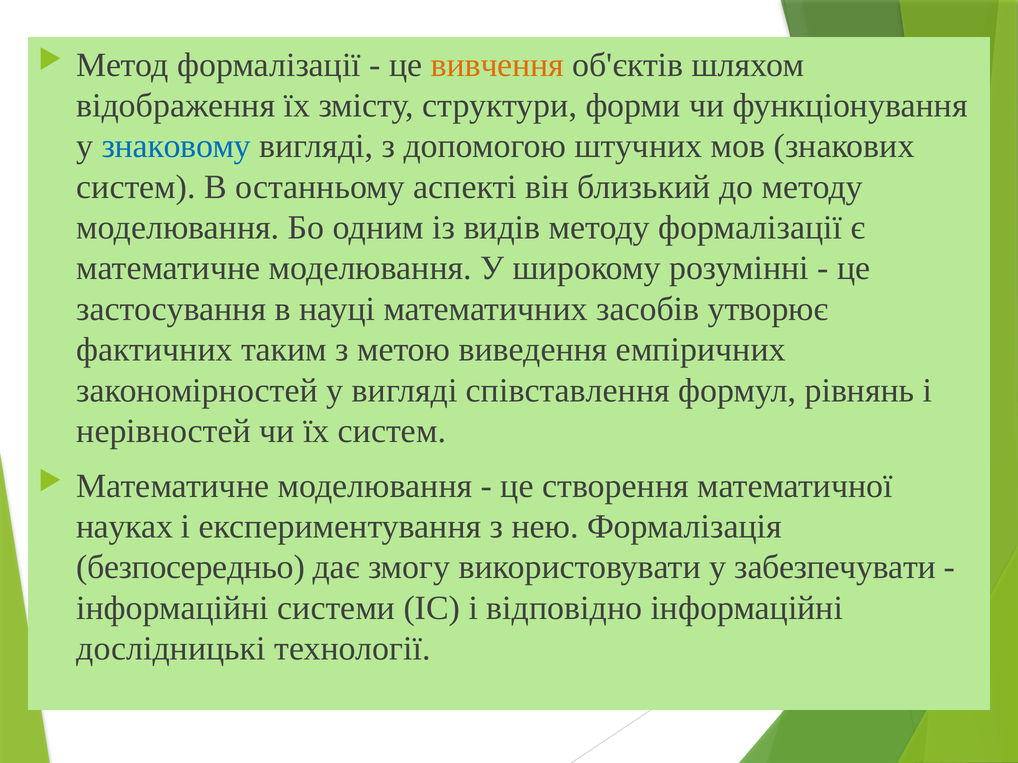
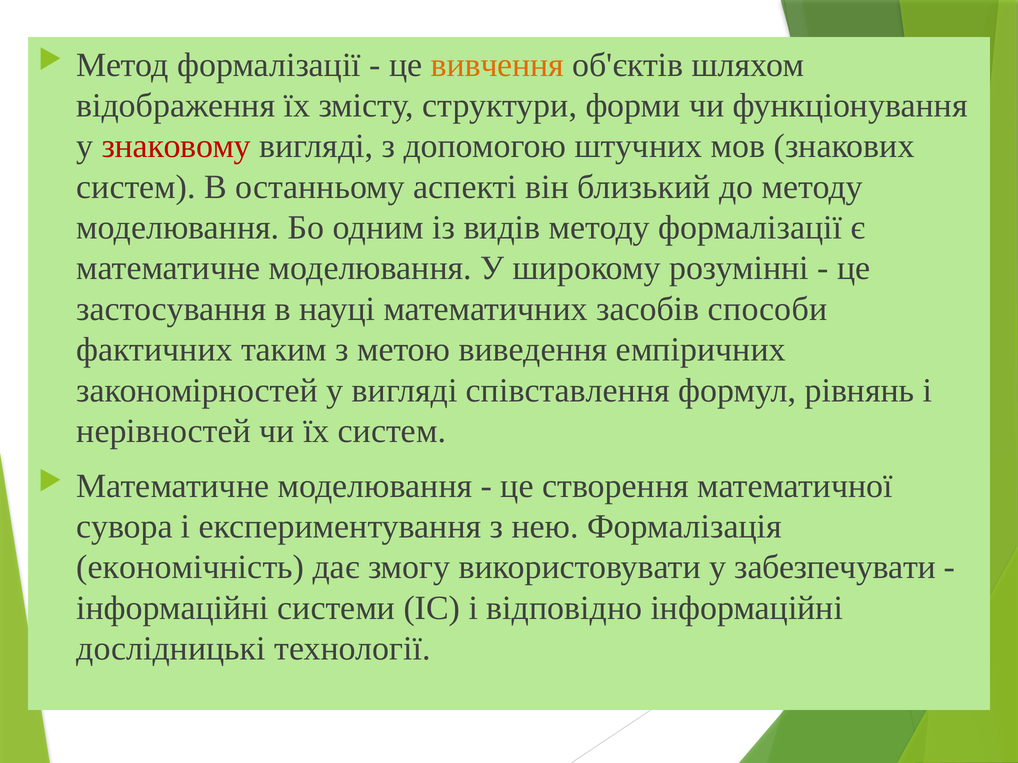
знаковому colour: blue -> red (176, 146)
утворює: утворює -> способи (768, 309)
науках: науках -> сувора (124, 527)
безпосередньо: безпосередньо -> економічність (190, 568)
